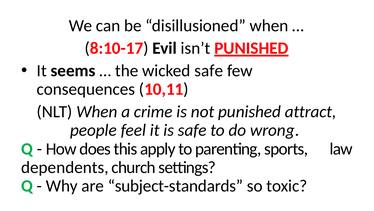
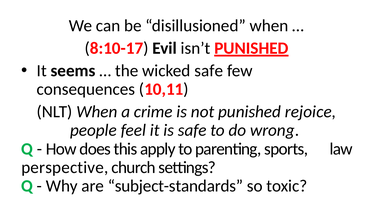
attract: attract -> rejoice (310, 111)
dependents: dependents -> perspective (65, 167)
